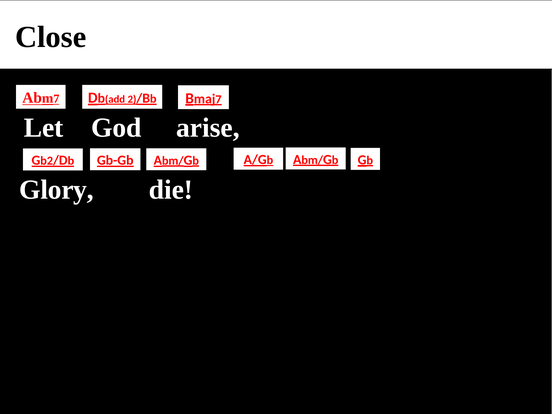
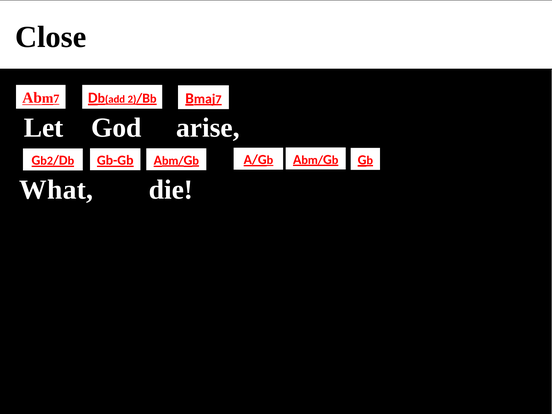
Glory: Glory -> What (56, 190)
